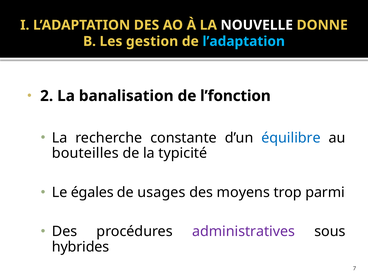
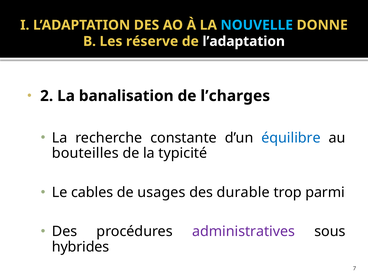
NOUVELLE colour: white -> light blue (257, 25)
gestion: gestion -> réserve (152, 41)
l’adaptation colour: light blue -> white (244, 41)
l’fonction: l’fonction -> l’charges (235, 96)
égales: égales -> cables (92, 192)
moyens: moyens -> durable (243, 192)
